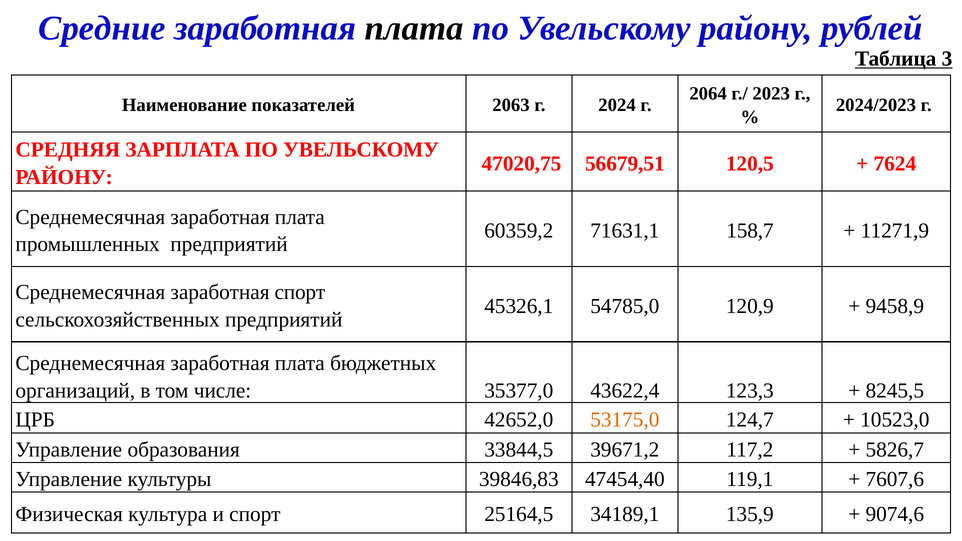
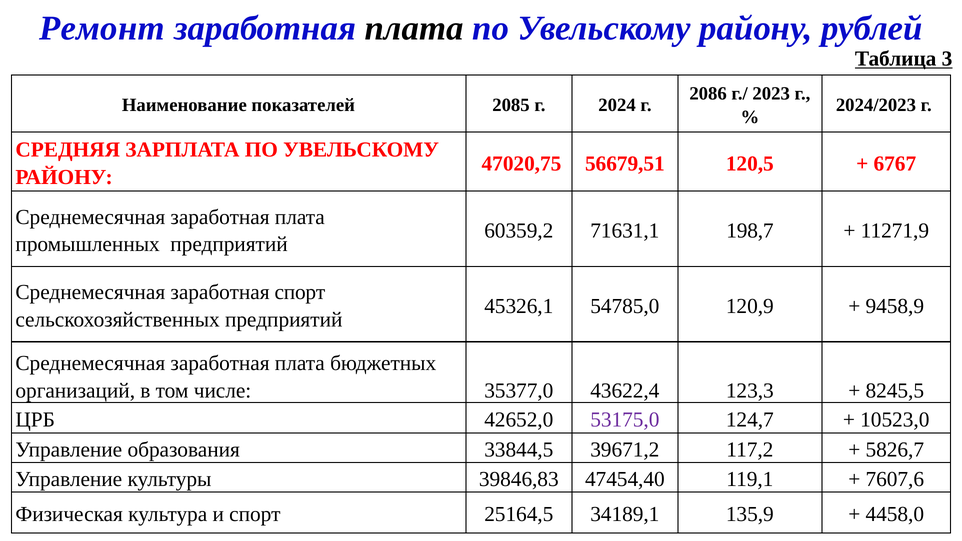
Средние: Средние -> Ремонт (102, 28)
2064: 2064 -> 2086 (708, 93)
2063: 2063 -> 2085 (511, 105)
7624: 7624 -> 6767 (895, 164)
158,7: 158,7 -> 198,7 (750, 231)
53175,0 colour: orange -> purple (625, 420)
9074,6: 9074,6 -> 4458,0 (895, 515)
